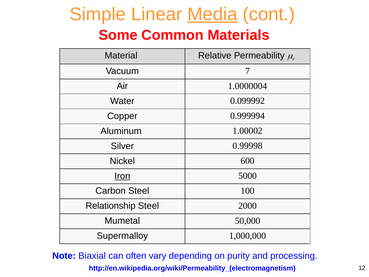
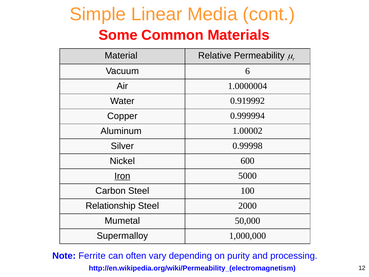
Media underline: present -> none (212, 14)
7: 7 -> 6 (248, 71)
0.099992: 0.099992 -> 0.919992 (248, 101)
Biaxial: Biaxial -> Ferrite (92, 256)
